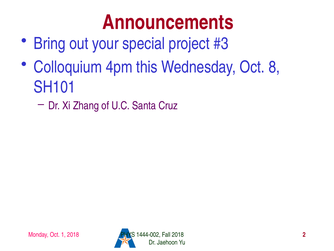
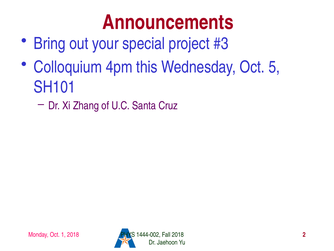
8: 8 -> 5 (274, 67)
